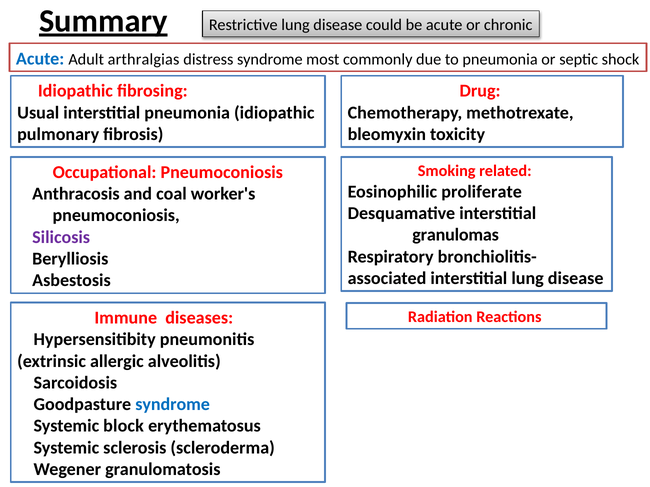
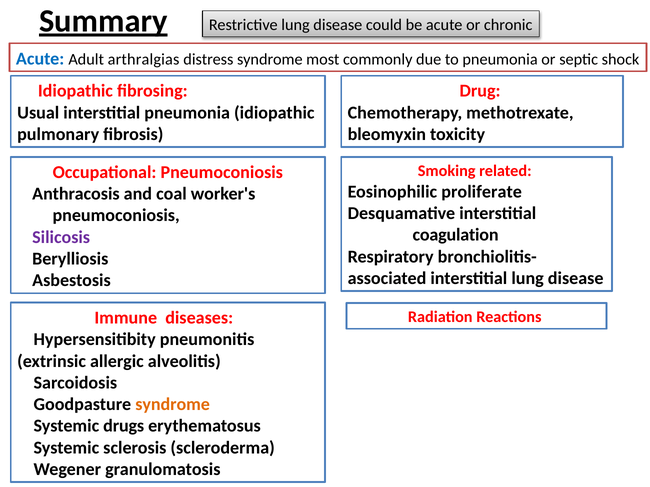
granulomas: granulomas -> coagulation (456, 235)
syndrome colour: blue -> orange (173, 405)
block: block -> drugs (124, 426)
